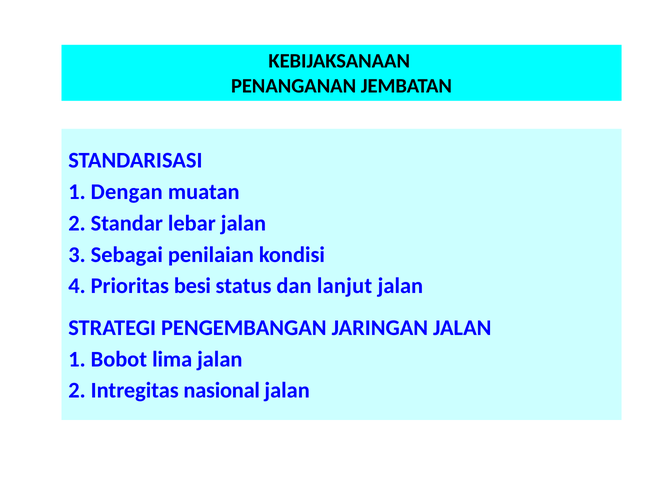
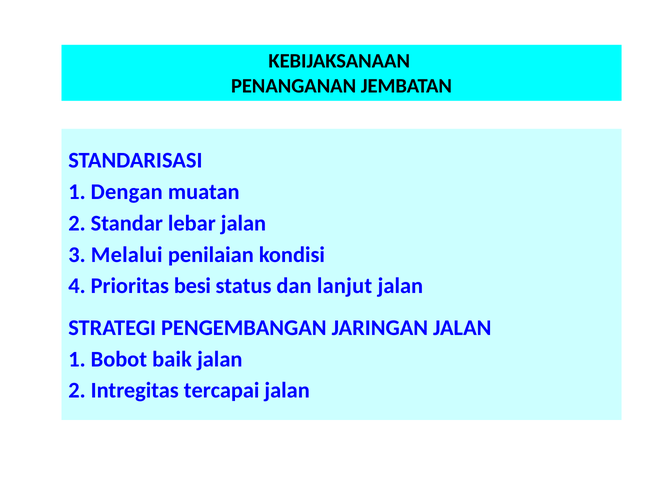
Sebagai: Sebagai -> Melalui (127, 255)
lima: lima -> baik (172, 359)
nasional: nasional -> tercapai (222, 390)
